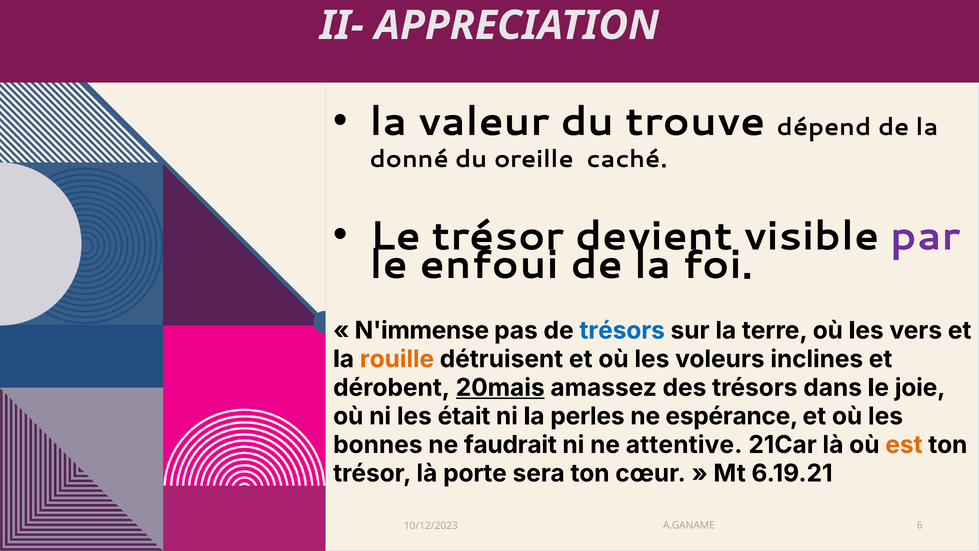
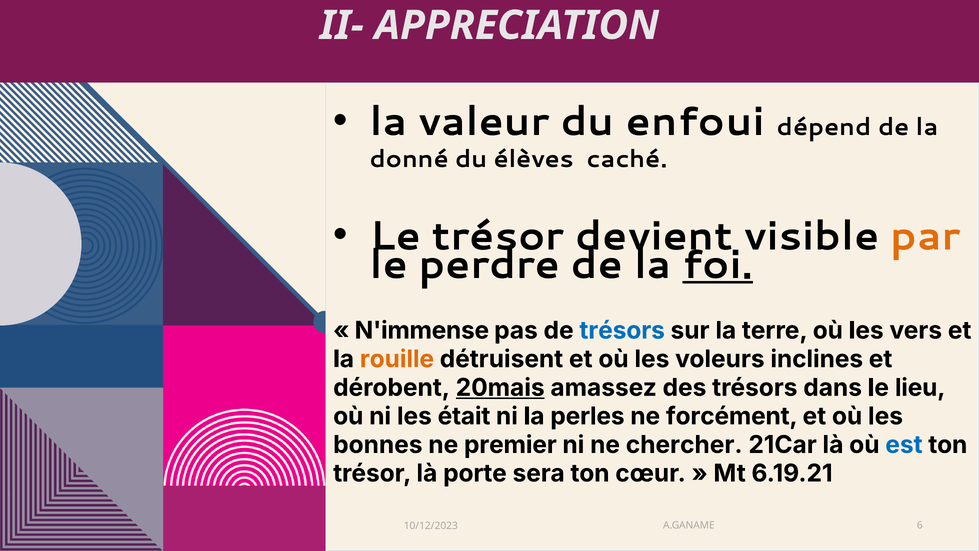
trouve: trouve -> enfoui (695, 122)
oreille: oreille -> élèves (534, 159)
par colour: purple -> orange (925, 236)
enfoui: enfoui -> perdre (489, 265)
foi underline: none -> present (718, 265)
joie: joie -> lieu (920, 387)
espérance: espérance -> forcément (732, 416)
faudrait: faudrait -> premier (510, 445)
attentive: attentive -> chercher (684, 445)
est colour: orange -> blue (904, 445)
